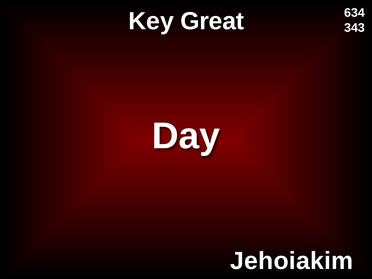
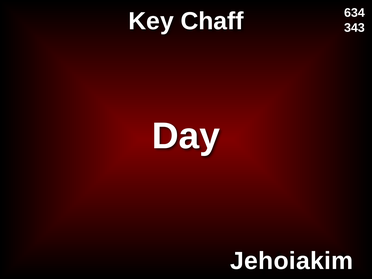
Great: Great -> Chaff (212, 21)
